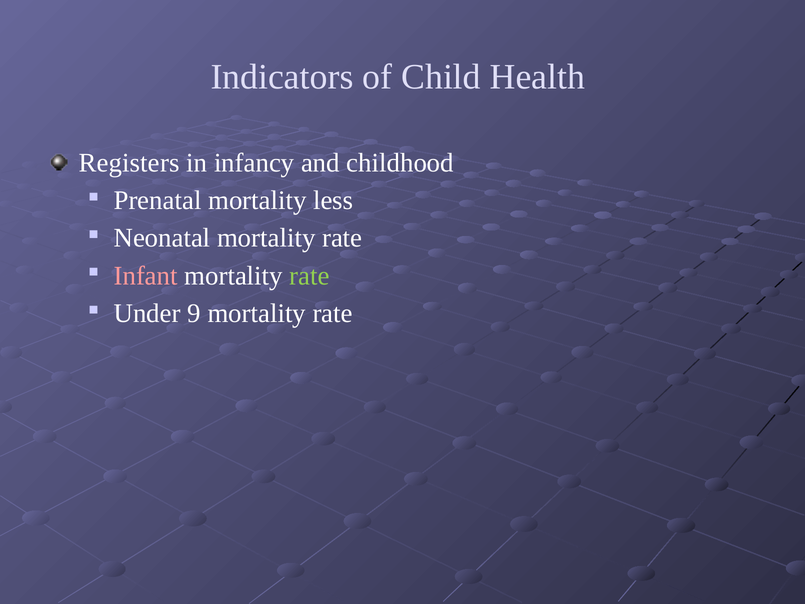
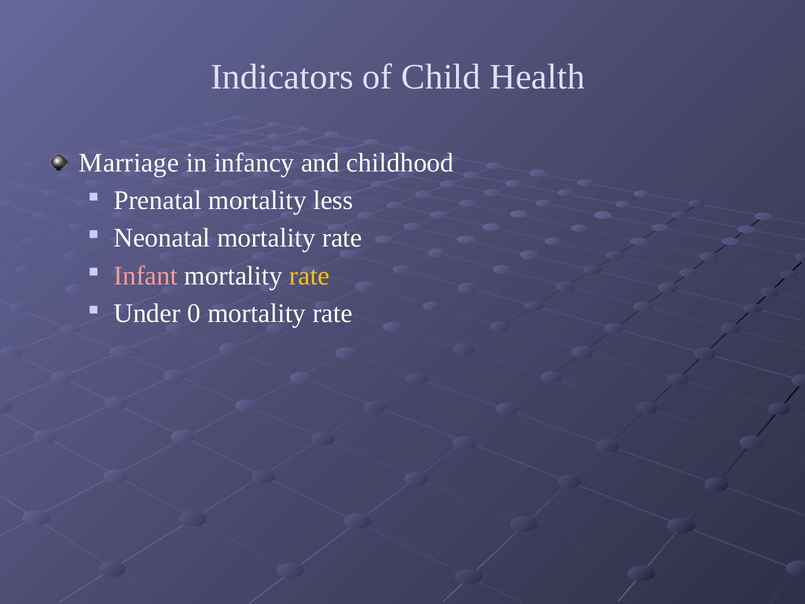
Registers: Registers -> Marriage (129, 163)
rate colour: light green -> yellow (309, 276)
9: 9 -> 0 (194, 313)
